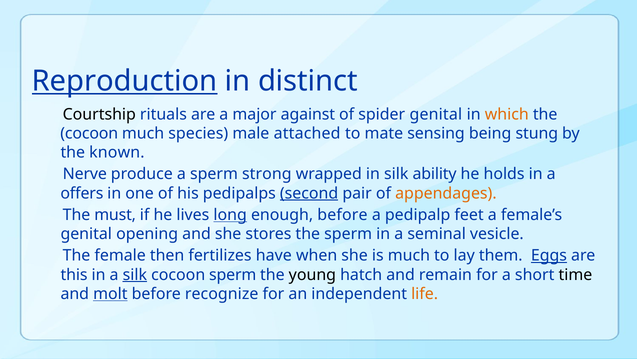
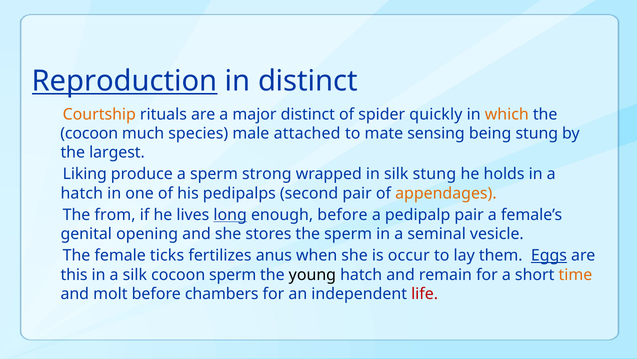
Courtship colour: black -> orange (99, 114)
major against: against -> distinct (308, 114)
spider genital: genital -> quickly (436, 114)
known: known -> largest (117, 152)
Nerve: Nerve -> Liking (85, 174)
silk ability: ability -> stung (434, 174)
offers: offers -> hatch (82, 193)
second underline: present -> none (309, 193)
must: must -> from (115, 214)
pedipalp feet: feet -> pair (469, 214)
then: then -> ticks (167, 255)
have: have -> anus (274, 255)
is much: much -> occur (409, 255)
silk underline: present -> none (135, 274)
time colour: black -> orange (575, 274)
molt underline: present -> none (110, 293)
recognize: recognize -> chambers (222, 293)
life colour: orange -> red (425, 293)
